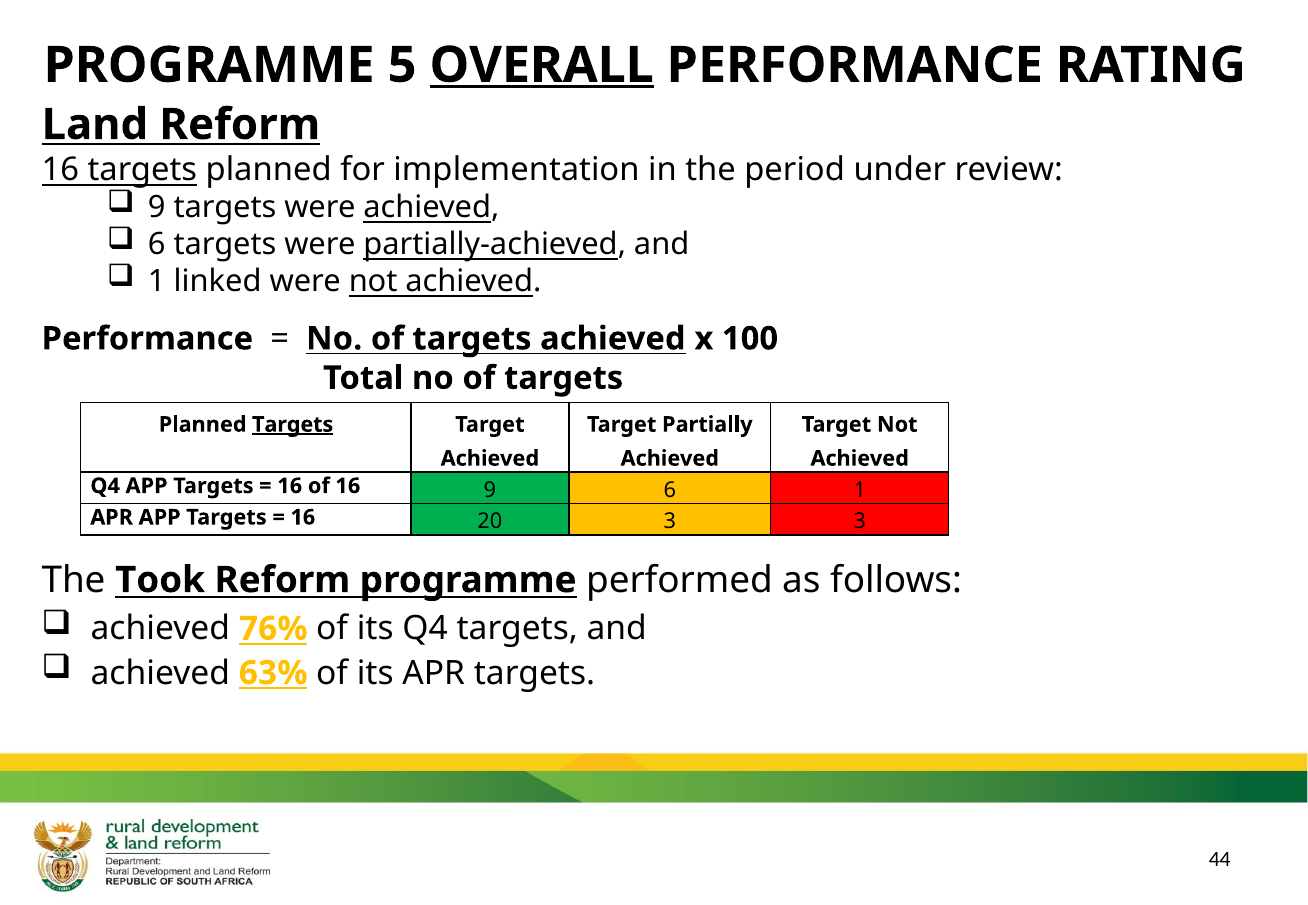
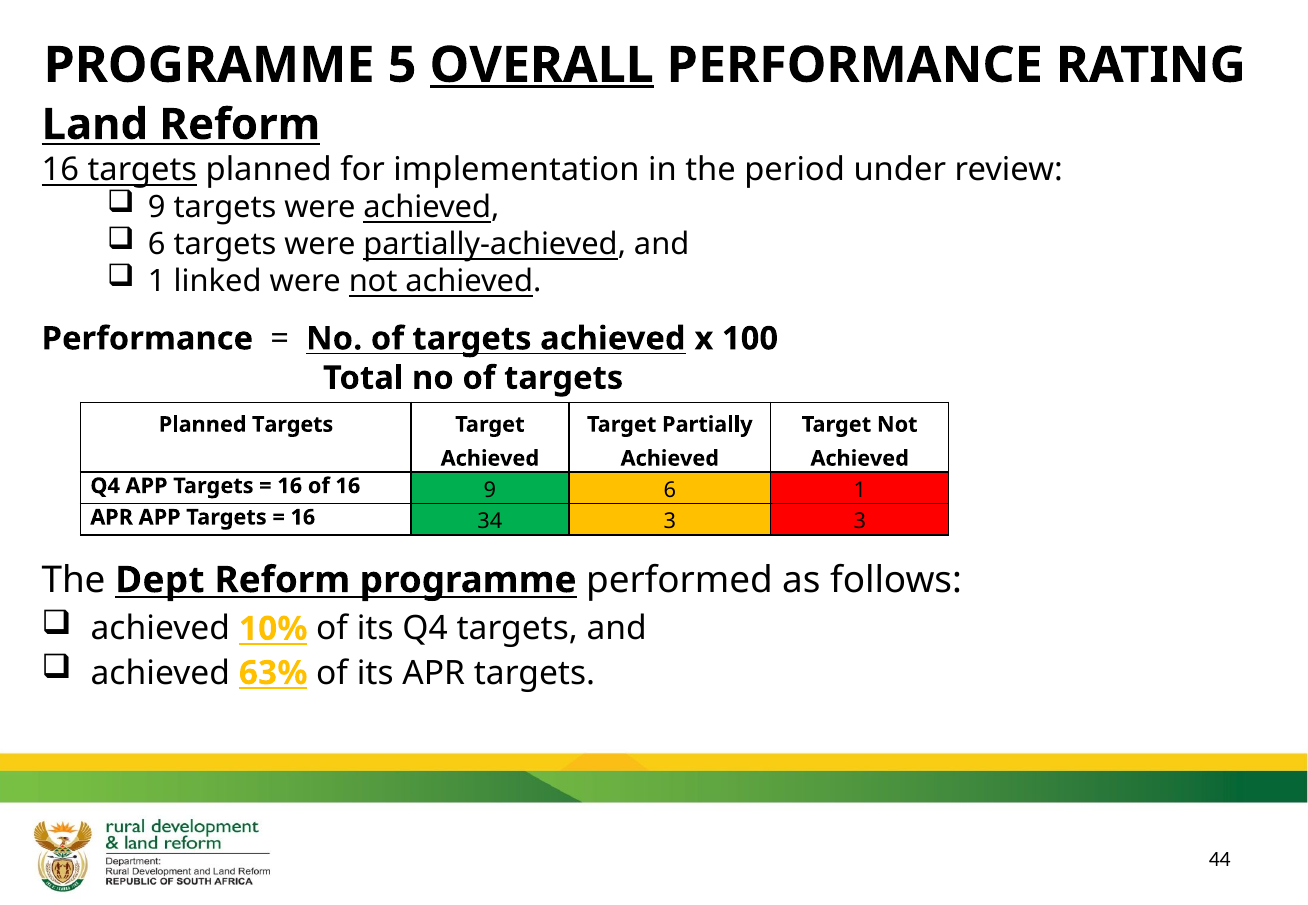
Targets underline: present -> none (293, 425)
20: 20 -> 34 (490, 522)
Took: Took -> Dept (160, 580)
76%: 76% -> 10% (273, 629)
